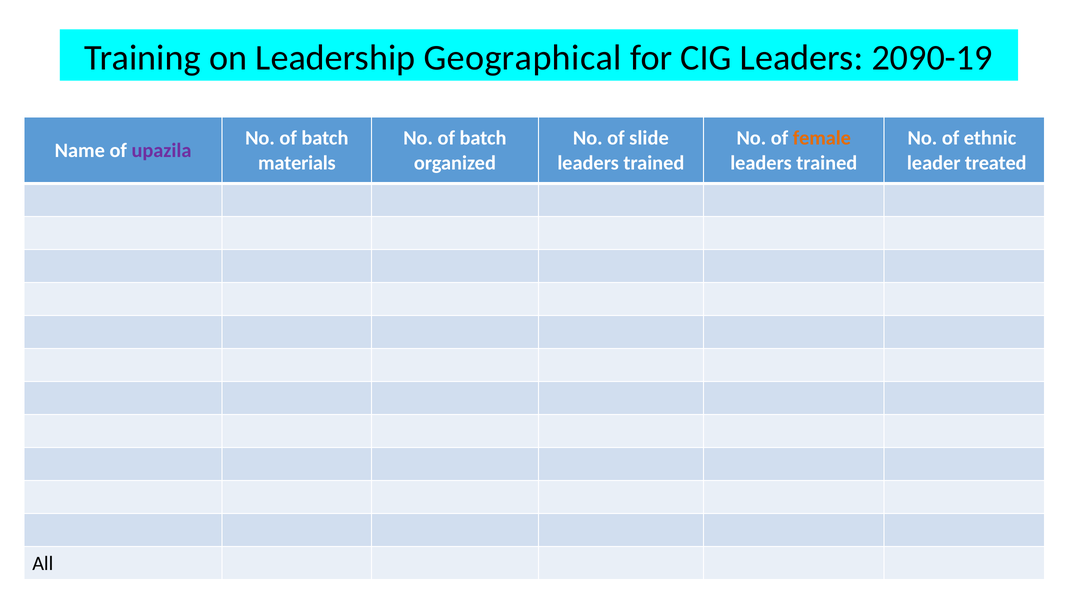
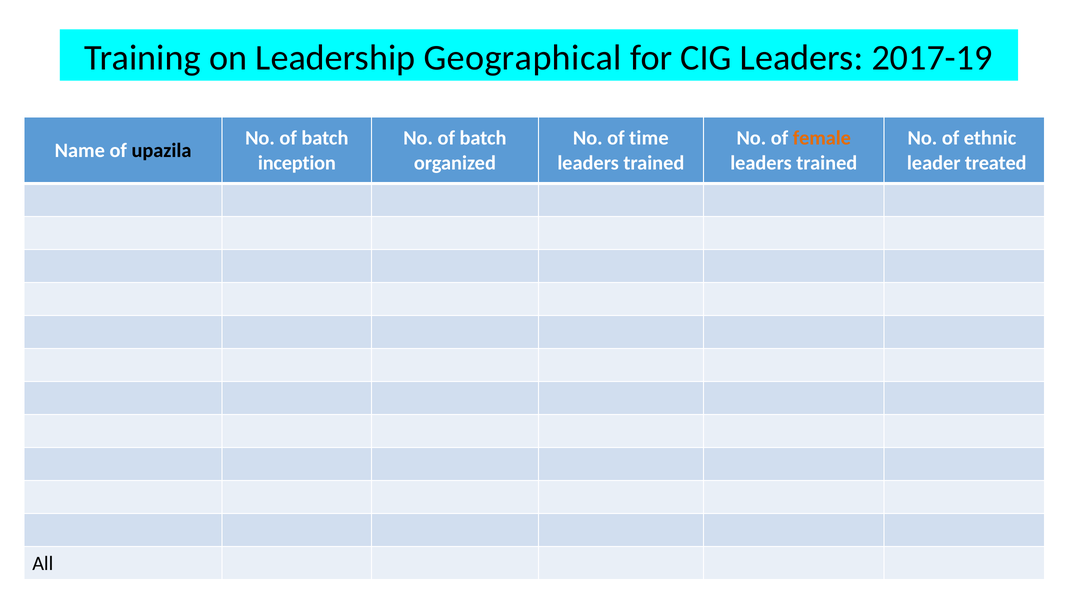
2090-19: 2090-19 -> 2017-19 (932, 58)
slide: slide -> time (649, 138)
upazila colour: purple -> black (161, 150)
materials: materials -> inception (297, 163)
